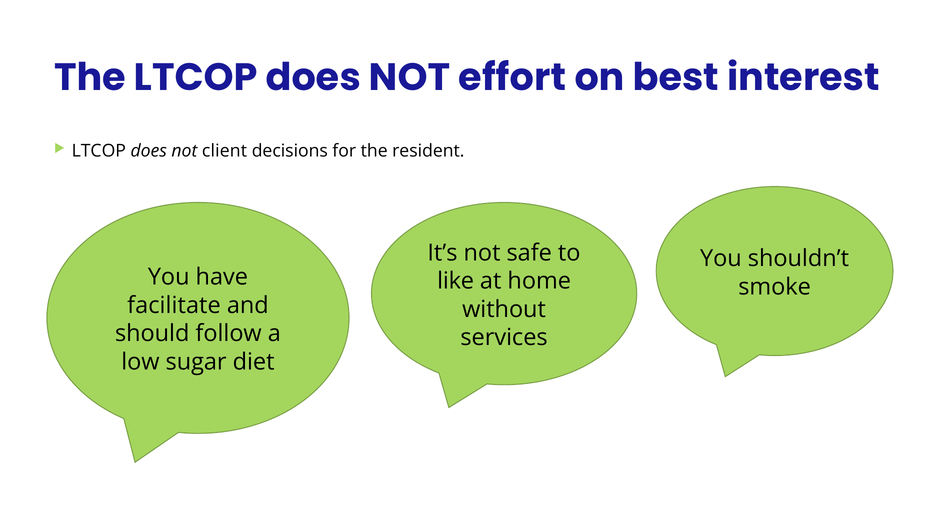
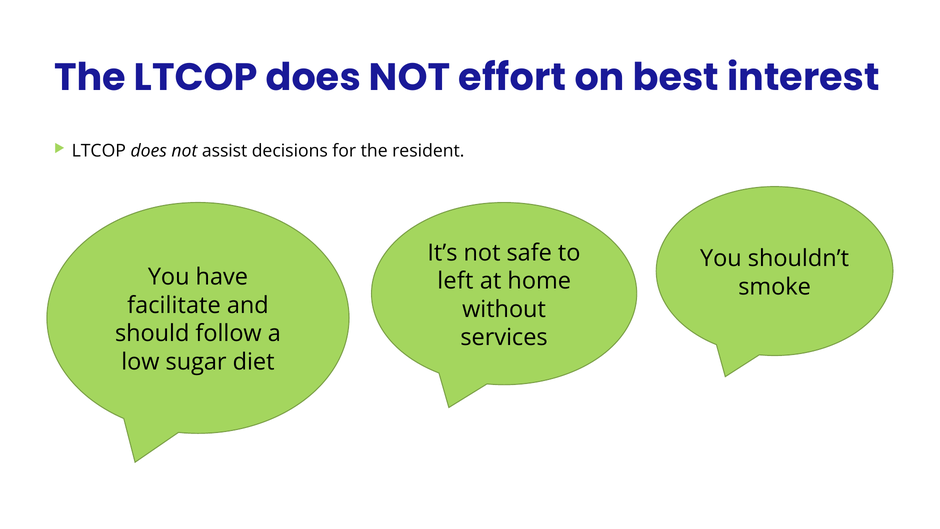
client: client -> assist (225, 151)
like: like -> left (455, 281)
